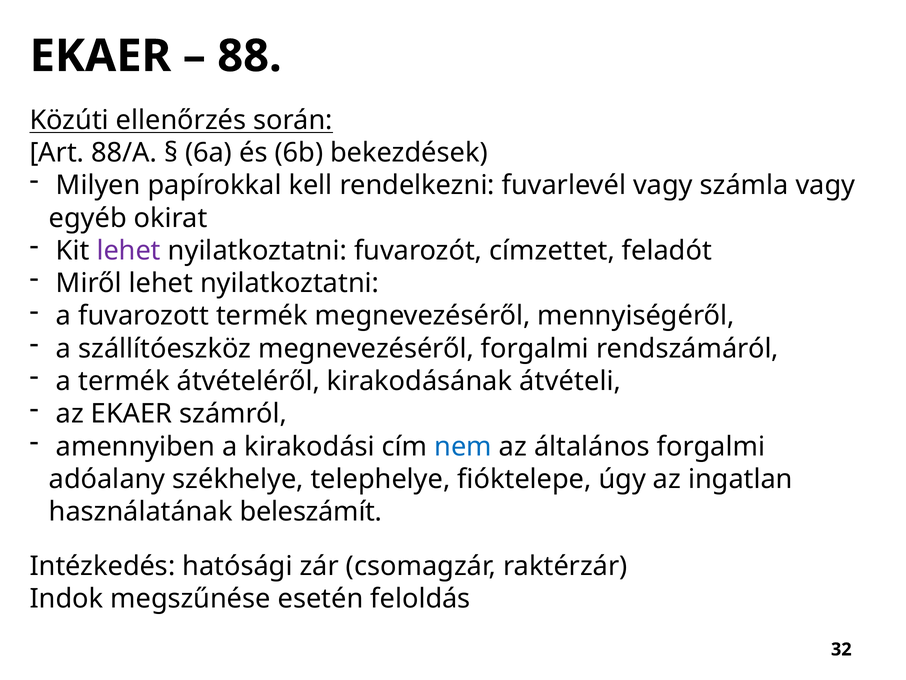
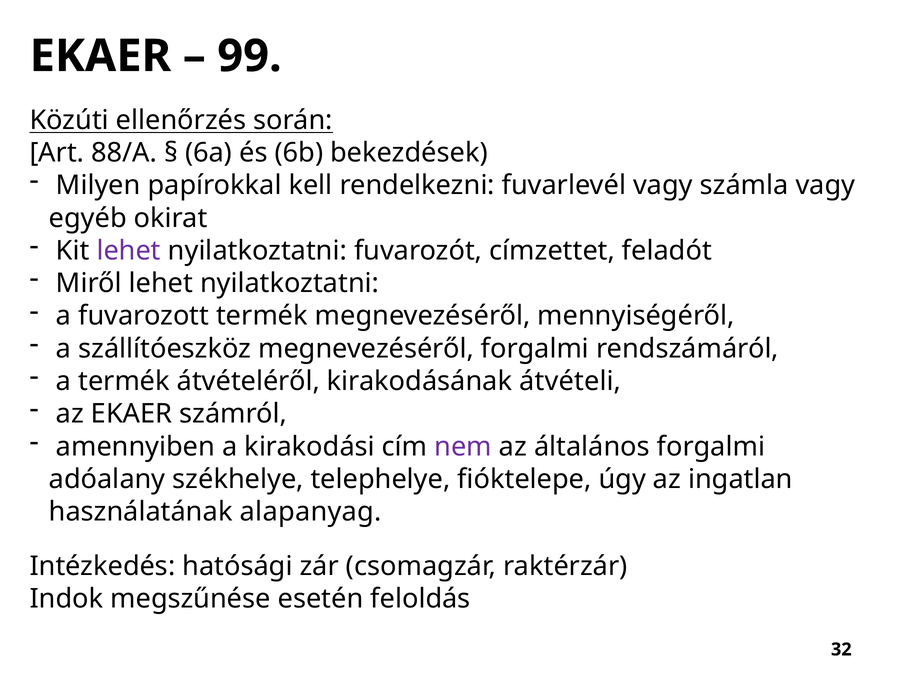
88: 88 -> 99 (250, 56)
nem colour: blue -> purple (463, 446)
beleszámít: beleszámít -> alapanyag (311, 511)
